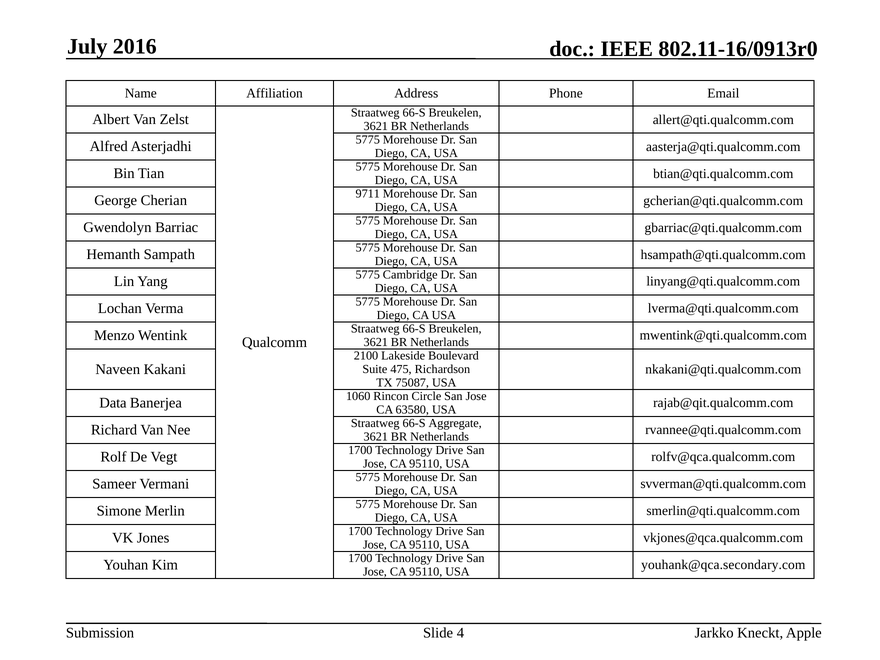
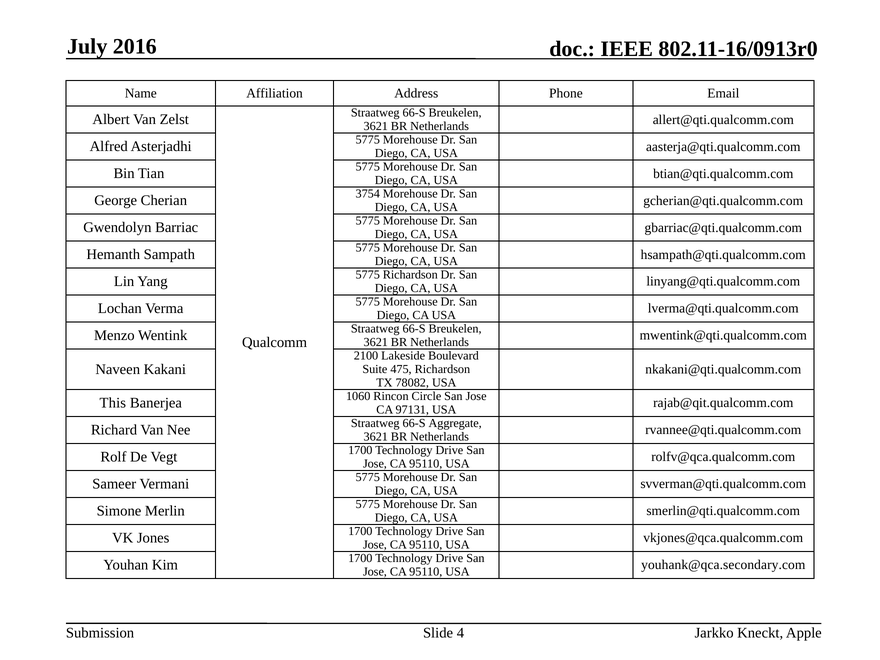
9711: 9711 -> 3754 (368, 194)
5775 Cambridge: Cambridge -> Richardson (410, 275)
75087: 75087 -> 78082 (412, 383)
Data: Data -> This (113, 403)
63580: 63580 -> 97131 (412, 410)
